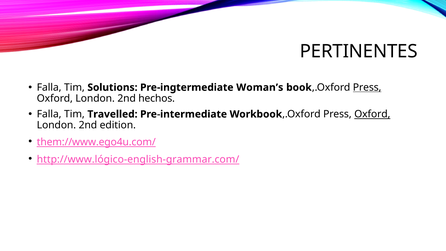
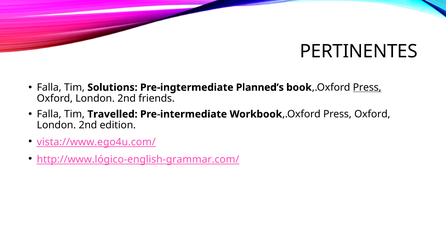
Woman’s: Woman’s -> Planned’s (260, 87)
hechos: hechos -> friends (157, 98)
Oxford underline: present -> none (372, 114)
them://www.ego4u.com/: them://www.ego4u.com/ -> vista://www.ego4u.com/ (96, 142)
